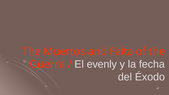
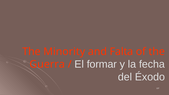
Muertos: Muertos -> Minority (64, 52)
evenly: evenly -> formar (102, 64)
